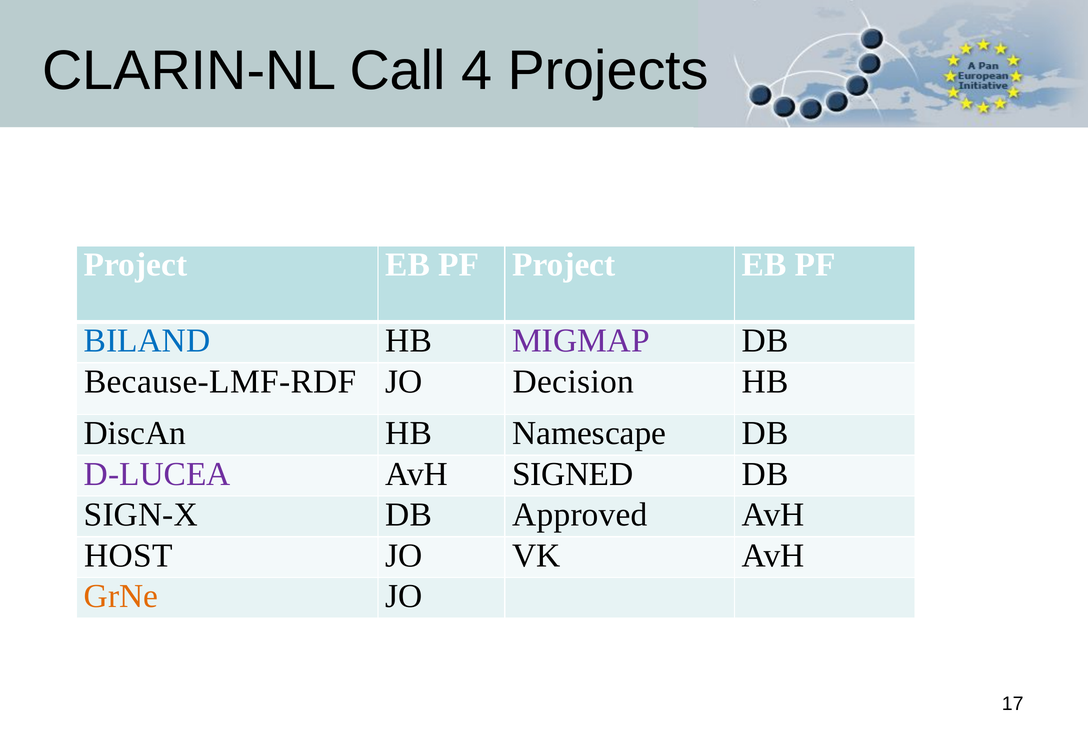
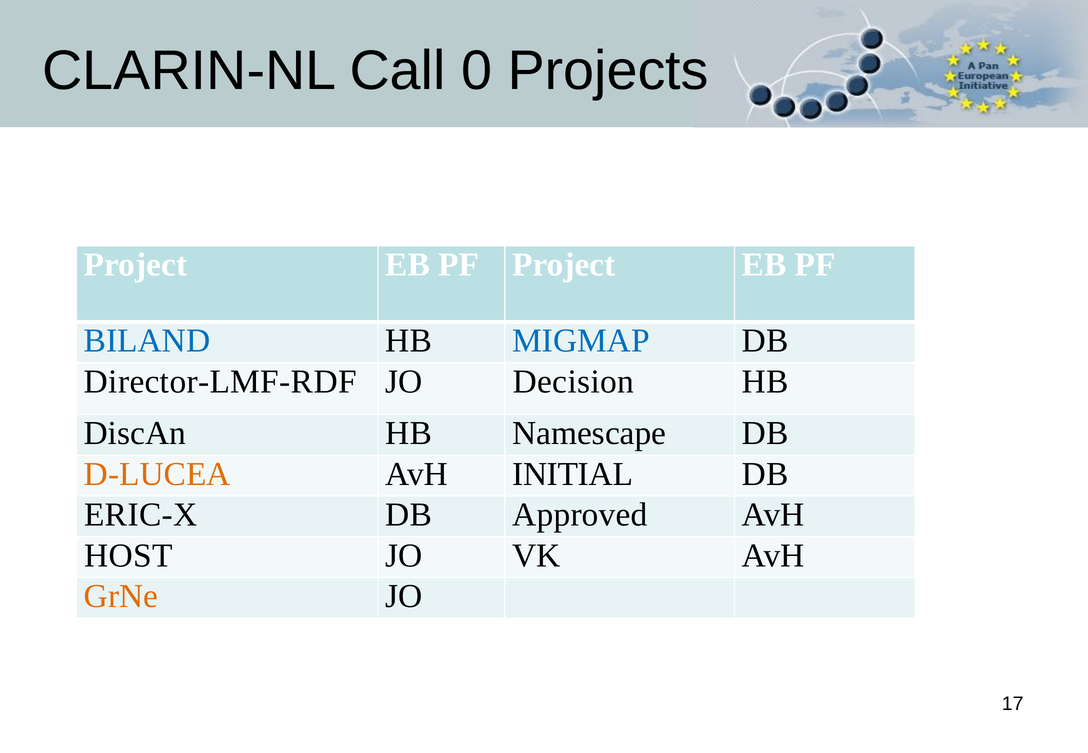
4: 4 -> 0 (477, 71)
MIGMAP colour: purple -> blue (581, 341)
Because-LMF-RDF: Because-LMF-RDF -> Director-LMF-RDF (220, 382)
D-LUCEA colour: purple -> orange (157, 474)
SIGNED: SIGNED -> INITIAL (573, 474)
SIGN-X: SIGN-X -> ERIC-X (141, 515)
